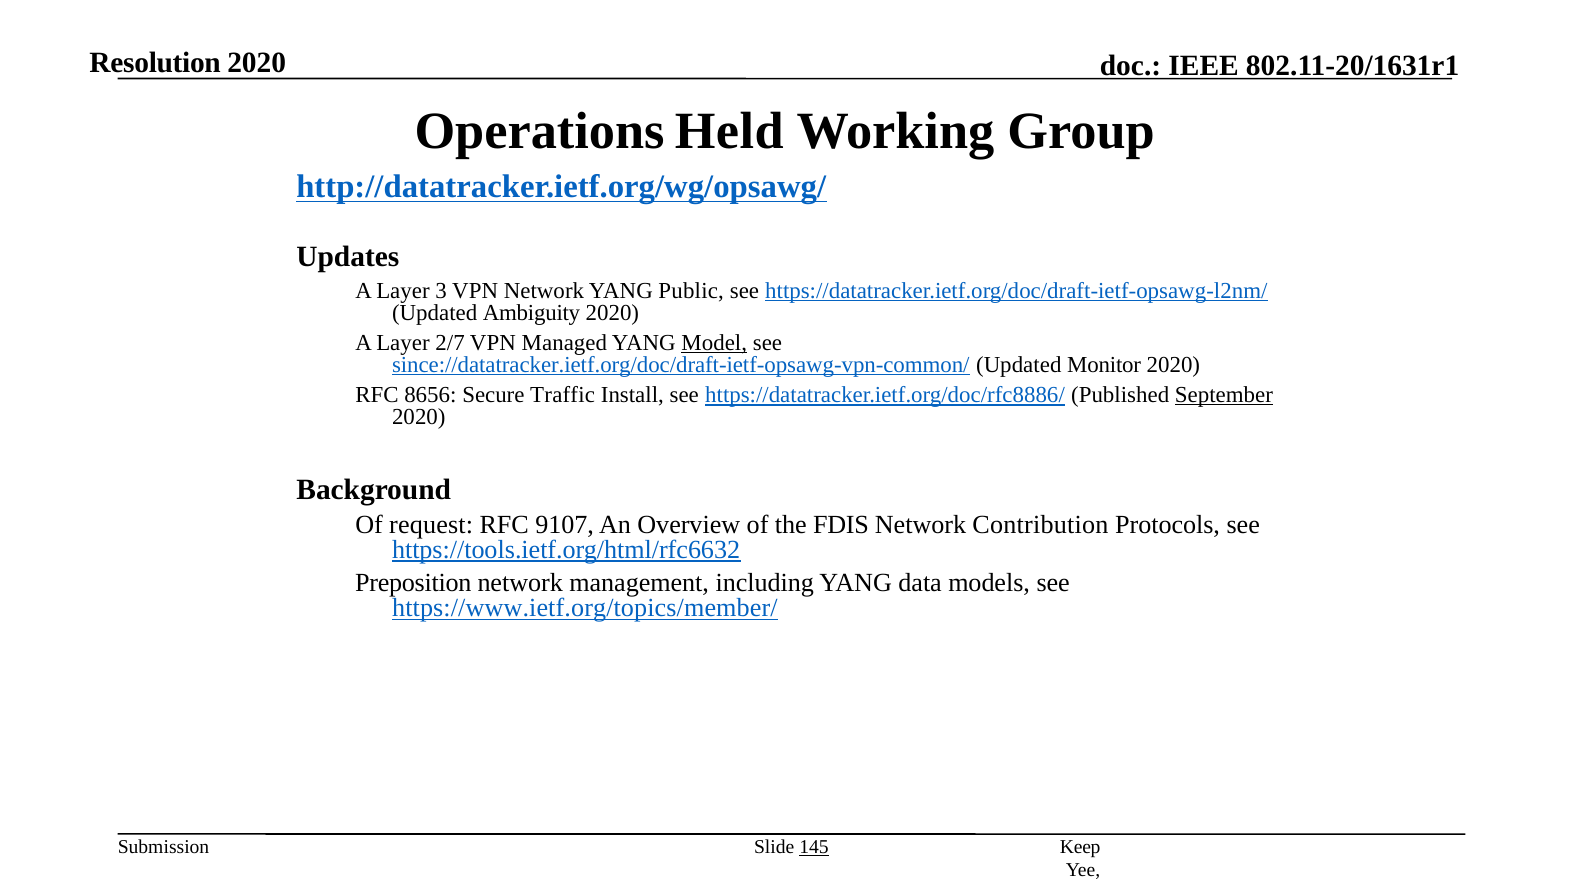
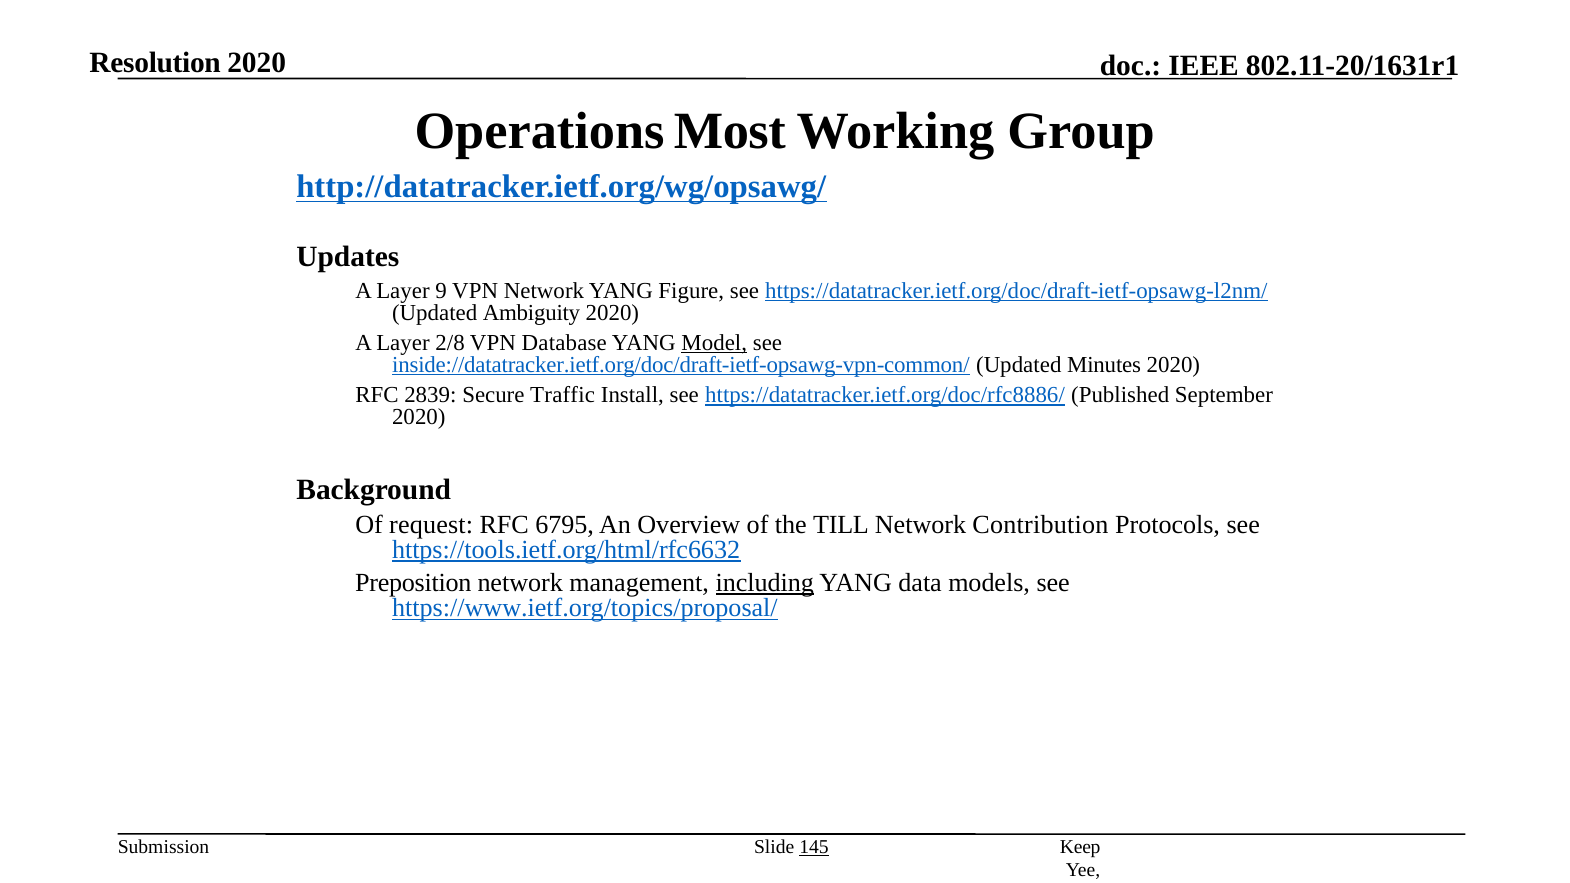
Held: Held -> Most (730, 131)
3: 3 -> 9 (441, 291)
Public: Public -> Figure (691, 291)
2/7: 2/7 -> 2/8 (450, 343)
Managed: Managed -> Database (564, 343)
since://datatracker.ietf.org/doc/draft-ietf-opsawg-vpn-common/: since://datatracker.ietf.org/doc/draft-ietf-opsawg-vpn-common/ -> inside://datatracker.ietf.org/doc/draft-ietf-opsawg-vpn-common/ (681, 365)
Monitor: Monitor -> Minutes (1104, 365)
8656: 8656 -> 2839 (430, 395)
September underline: present -> none (1224, 395)
9107: 9107 -> 6795 (565, 524)
FDIS: FDIS -> TILL (841, 524)
including underline: none -> present (765, 583)
https://www.ietf.org/topics/member/: https://www.ietf.org/topics/member/ -> https://www.ietf.org/topics/proposal/ (585, 608)
